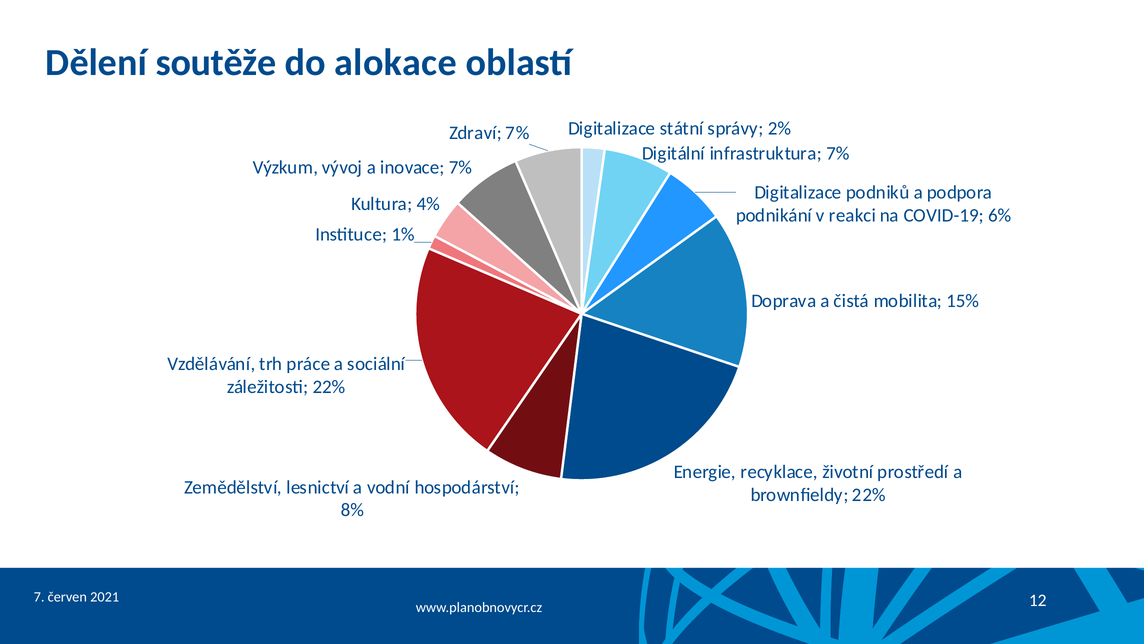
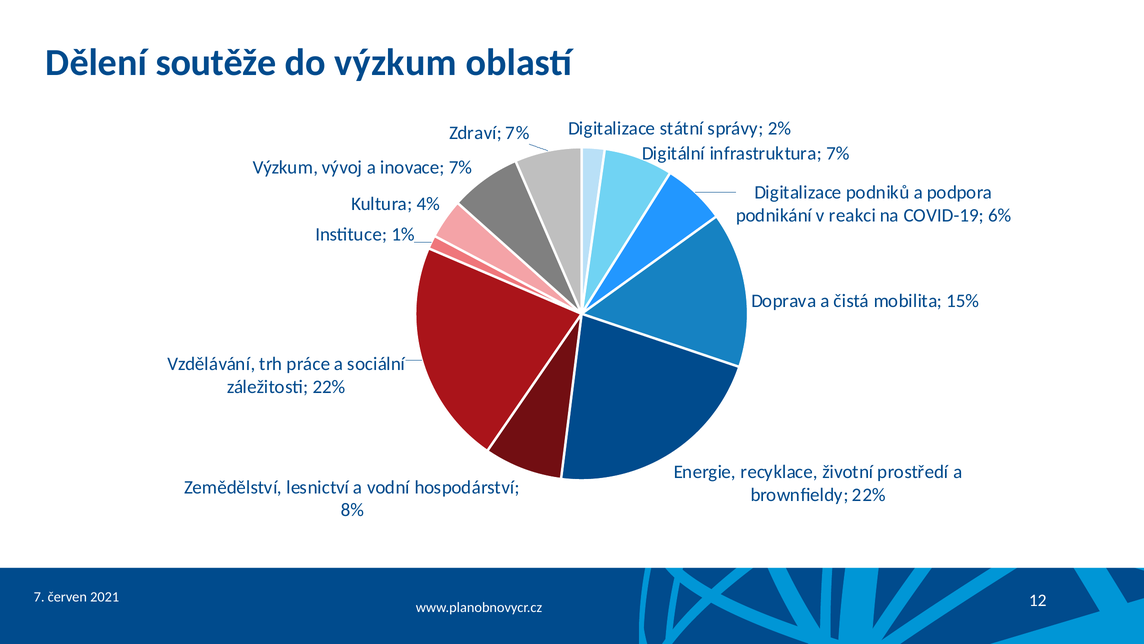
do alokace: alokace -> výzkum (396, 63)
